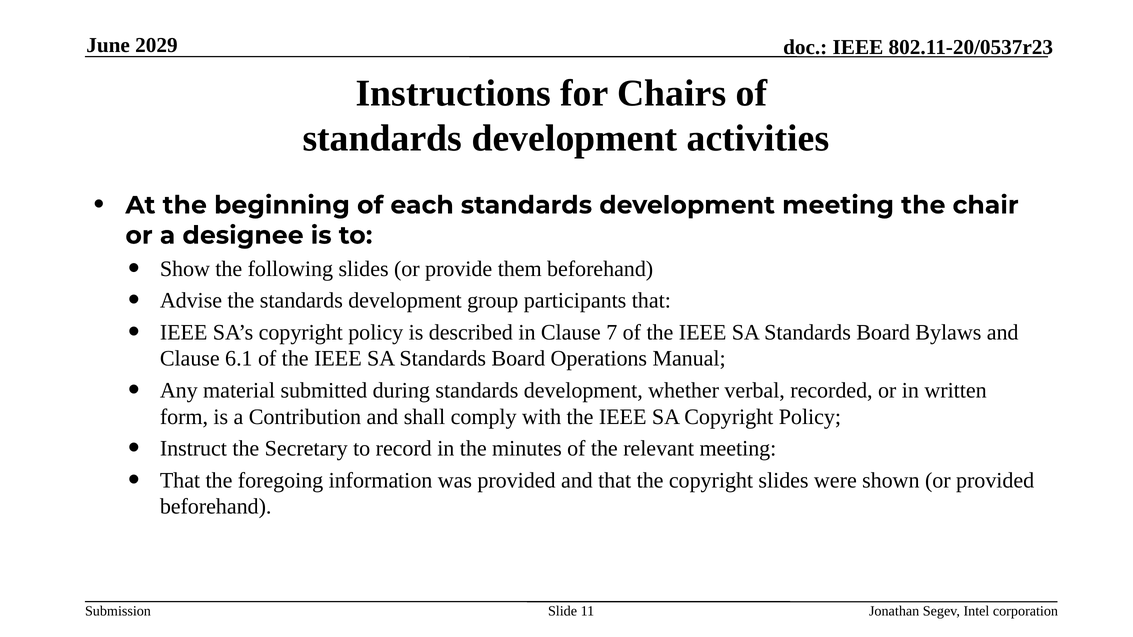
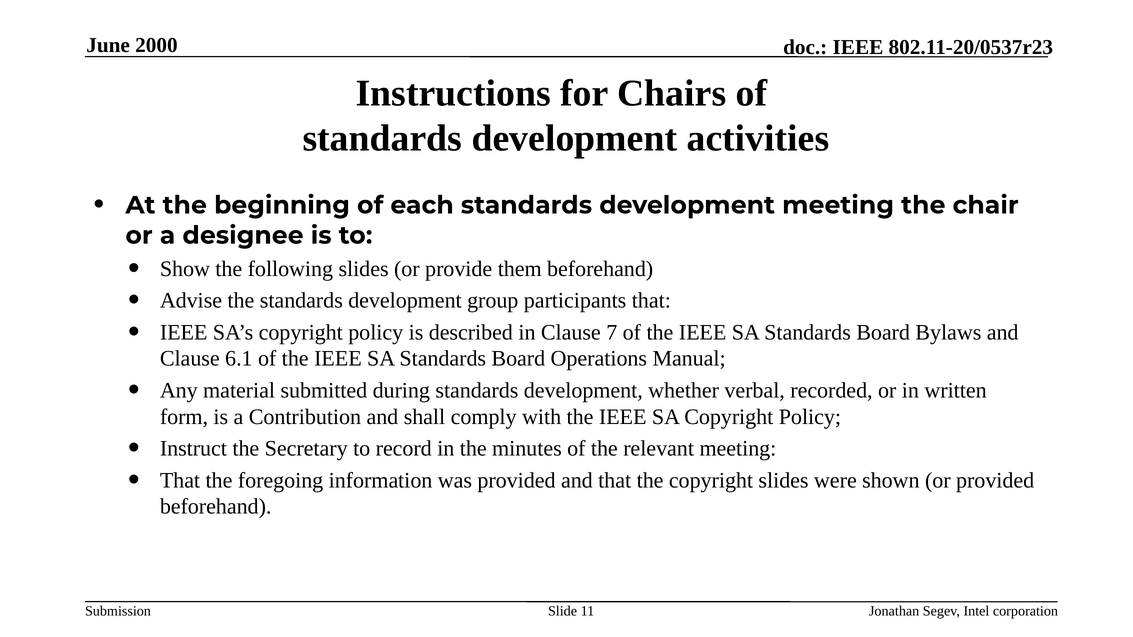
2029: 2029 -> 2000 (156, 45)
